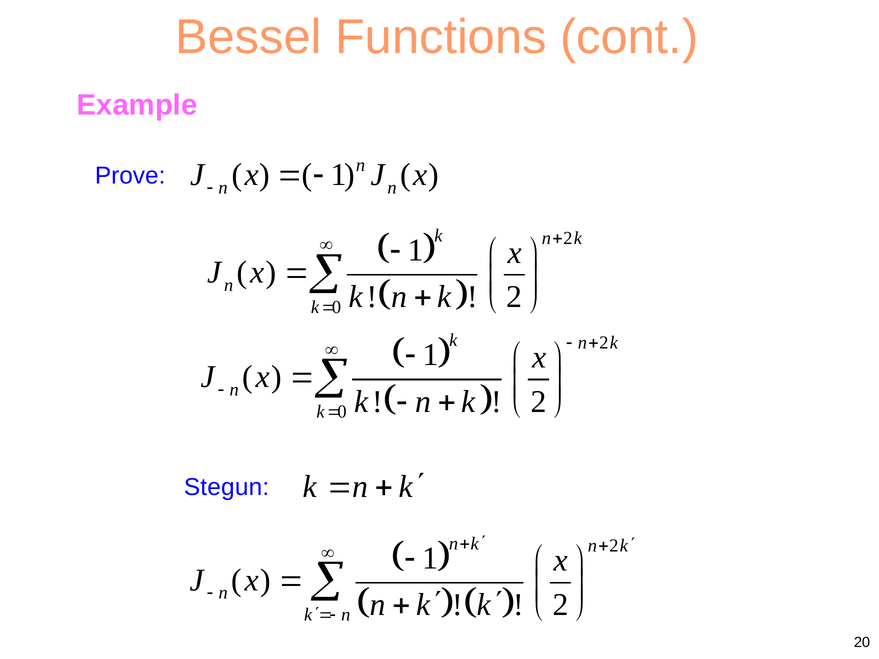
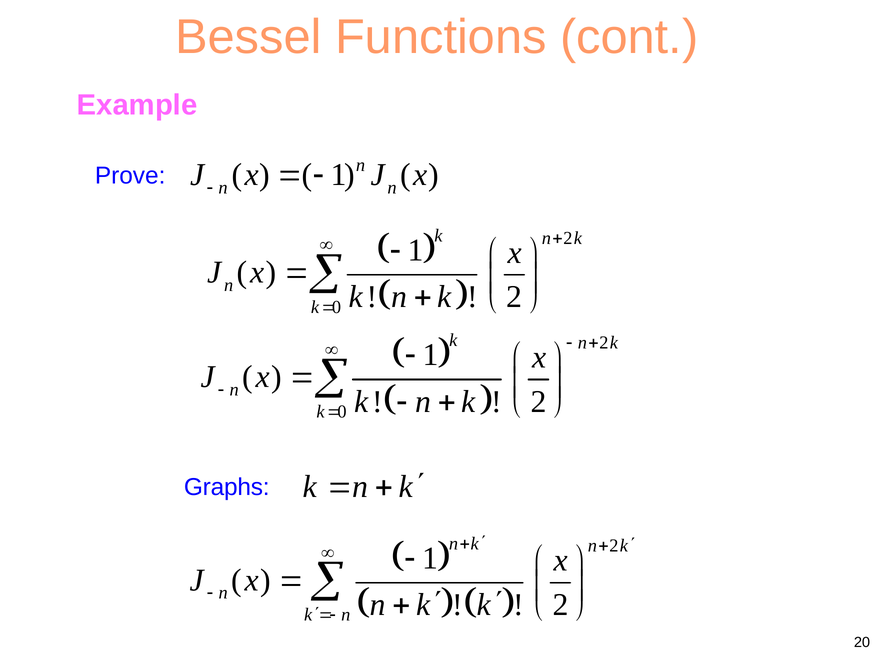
Stegun: Stegun -> Graphs (227, 487)
